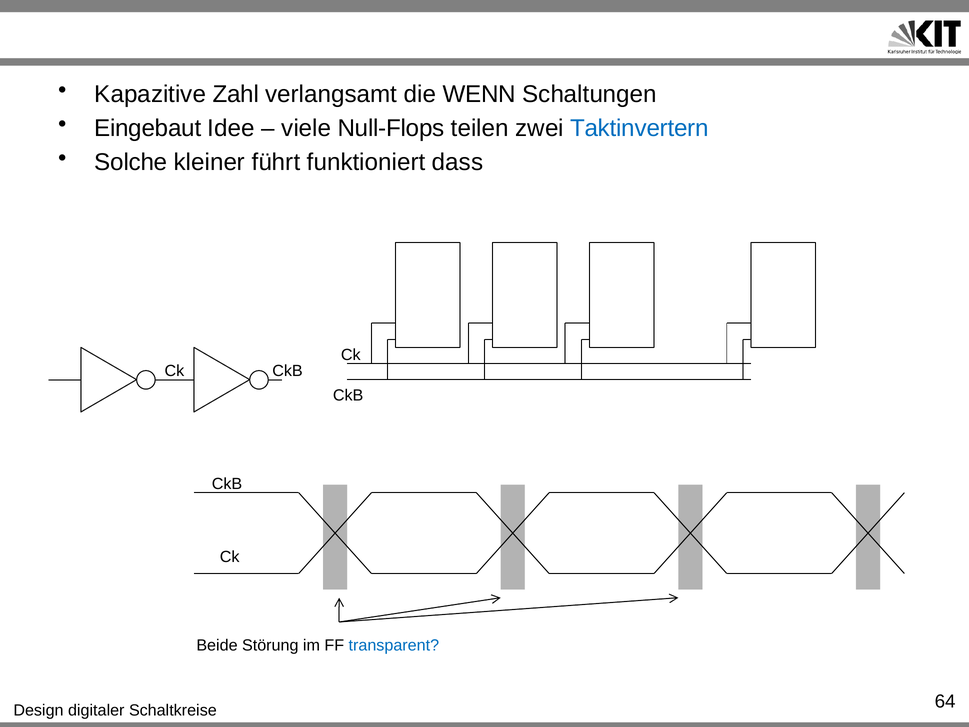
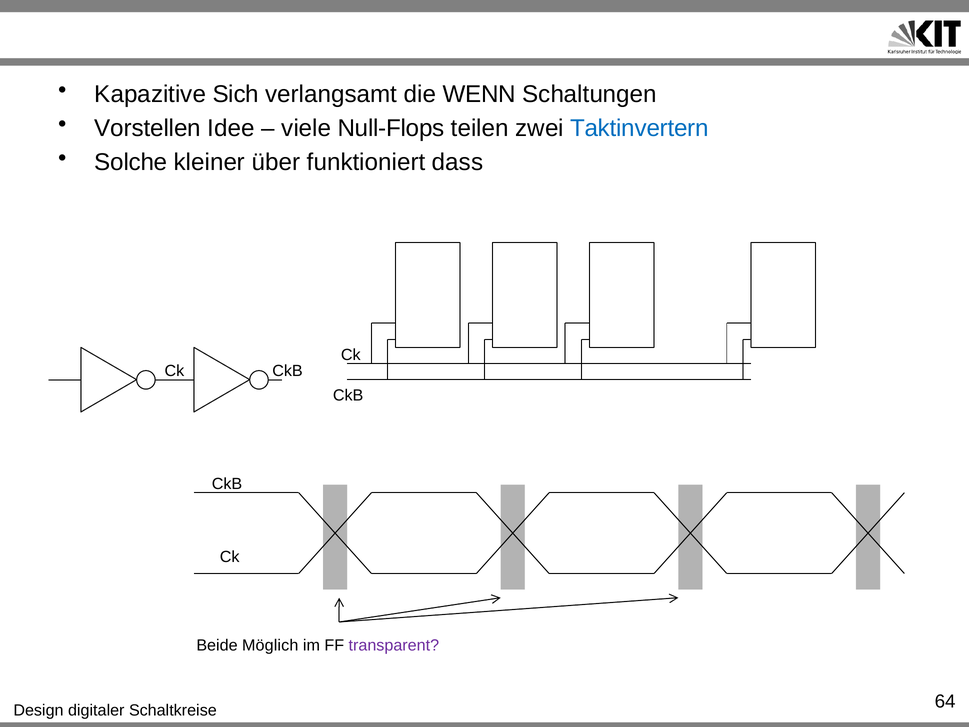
Zahl: Zahl -> Sich (236, 94)
Eingebaut: Eingebaut -> Vorstellen (148, 128)
führt: führt -> über (276, 162)
Störung: Störung -> Möglich (270, 645)
transparent colour: blue -> purple (394, 645)
